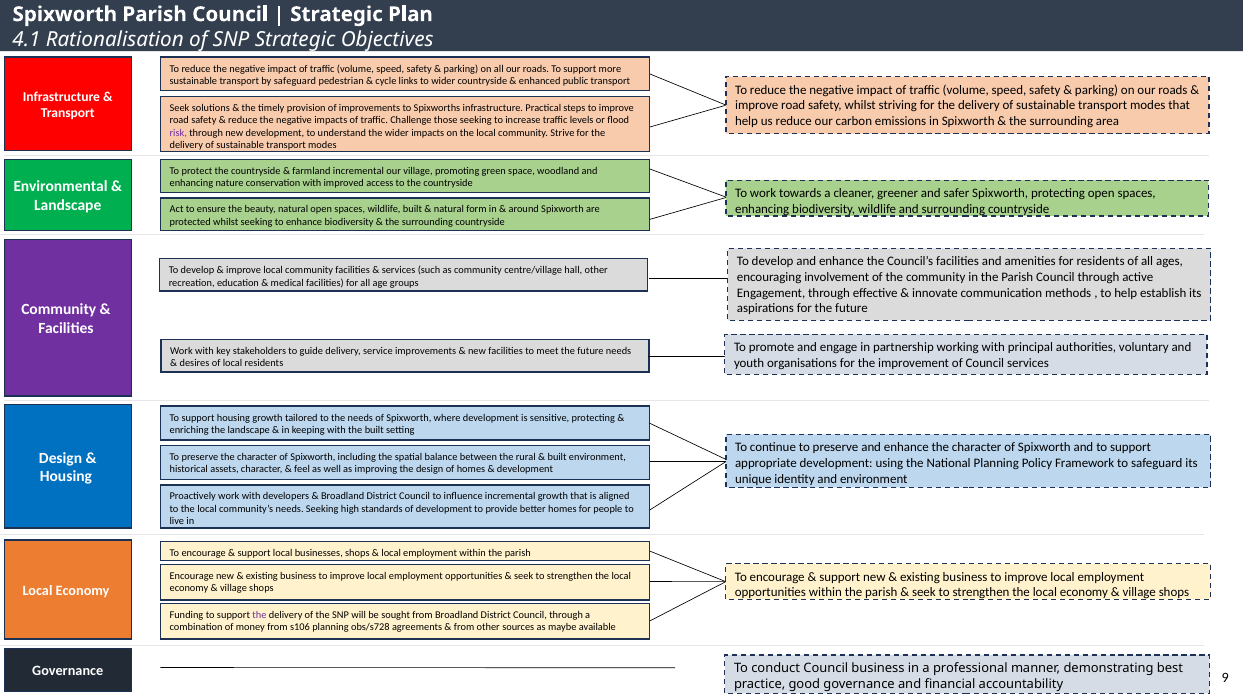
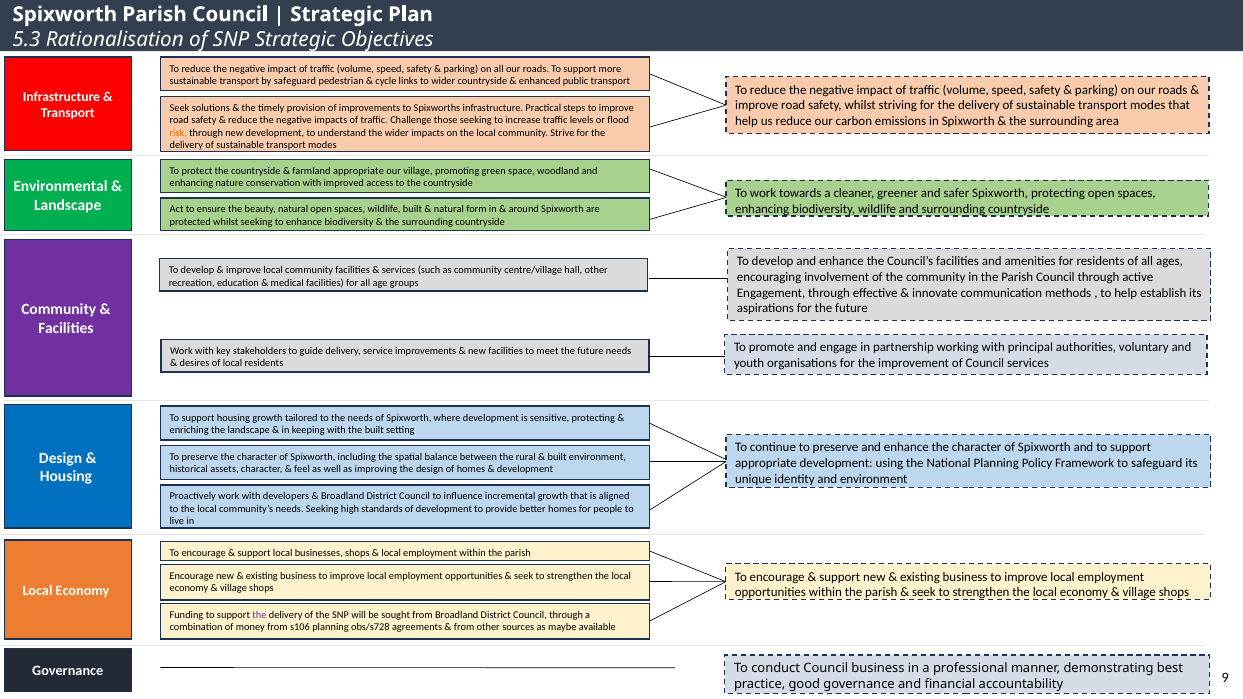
4.1: 4.1 -> 5.3 (26, 39)
risk colour: purple -> orange (178, 133)
farmland incremental: incremental -> appropriate (358, 171)
